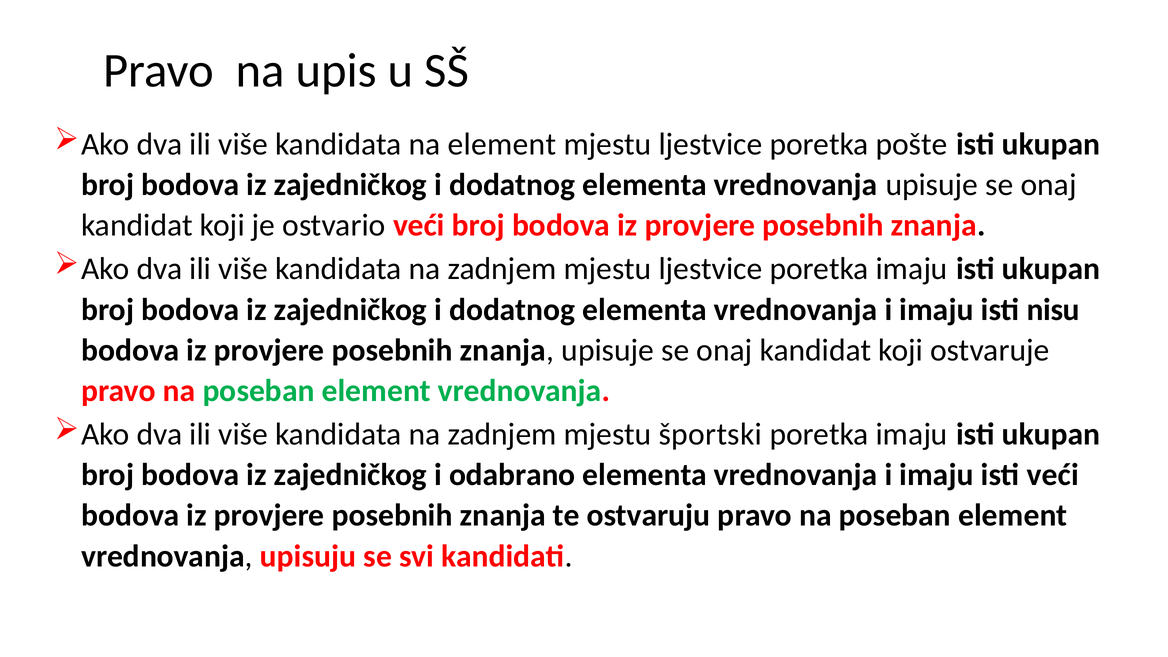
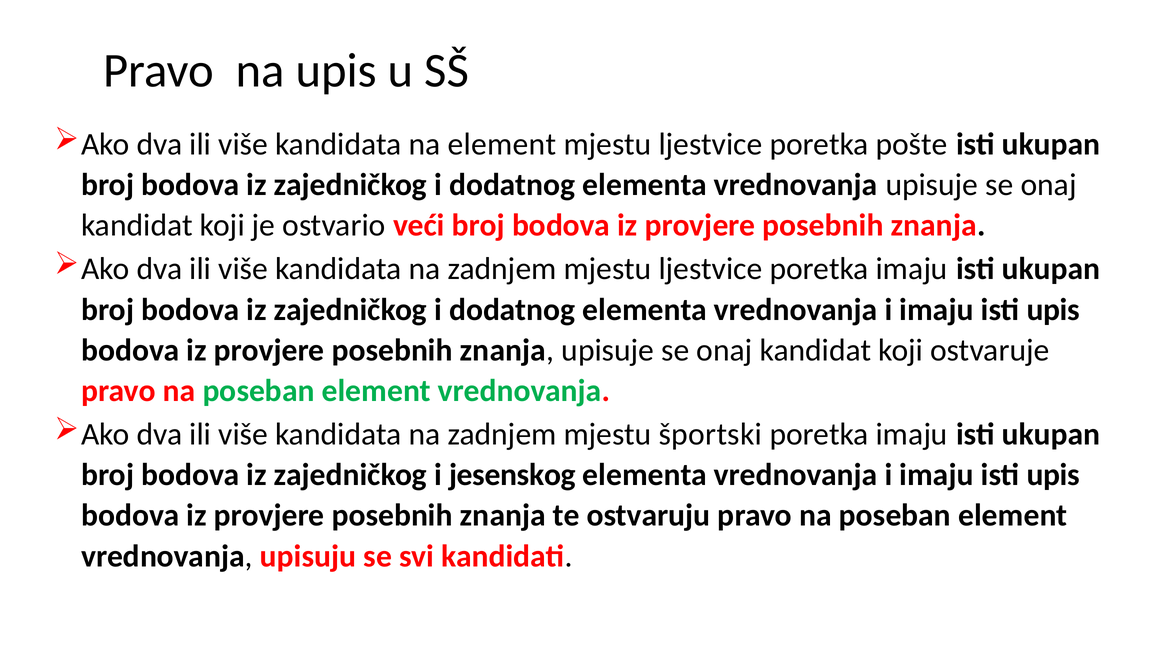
nisu: nisu -> upis (1053, 310)
odabrano: odabrano -> jesenskog (512, 475)
veći: veći -> upis (1053, 475)
